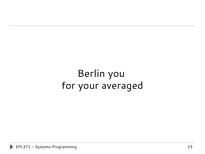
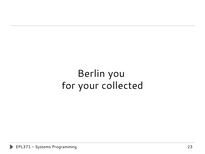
averaged: averaged -> collected (122, 85)
